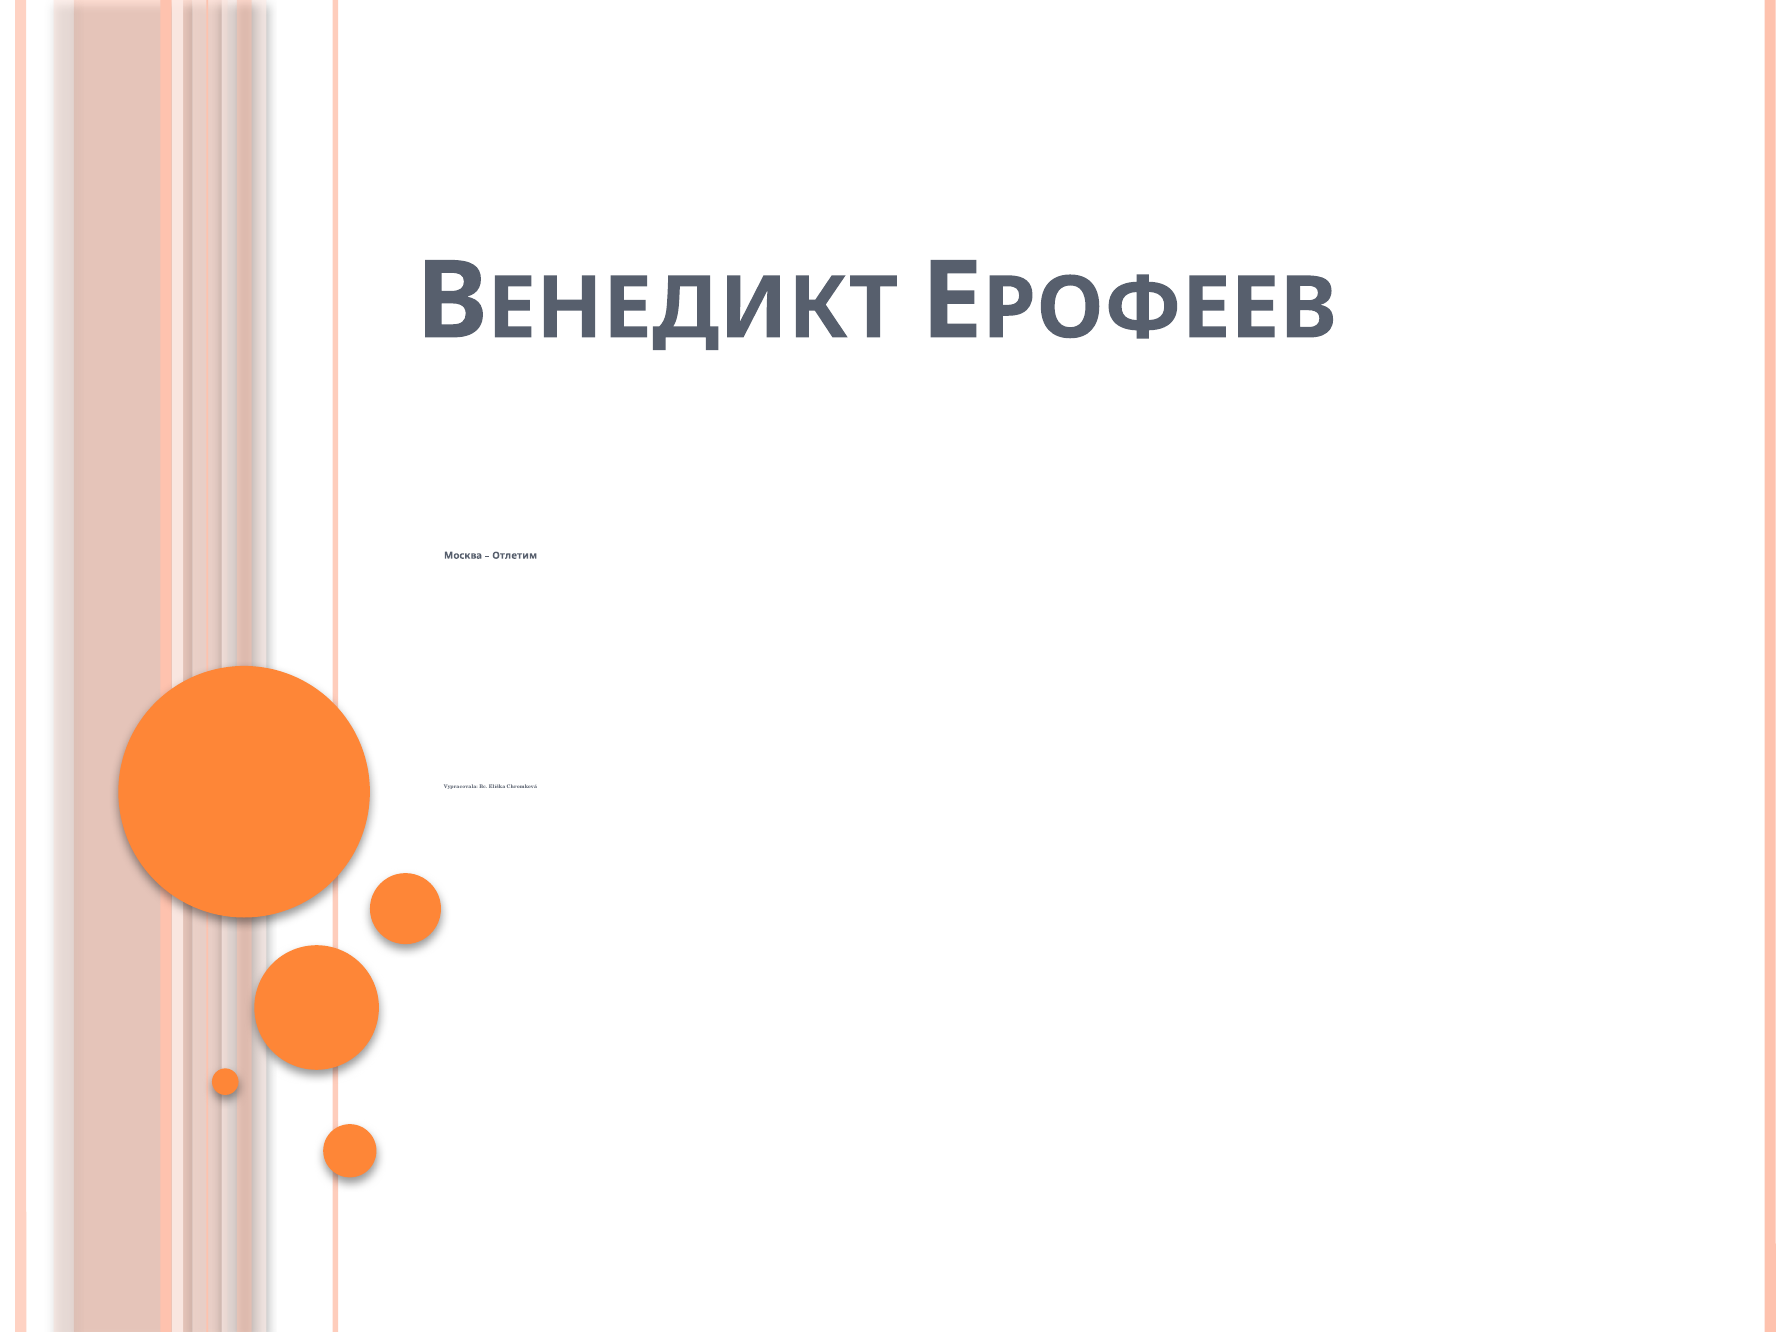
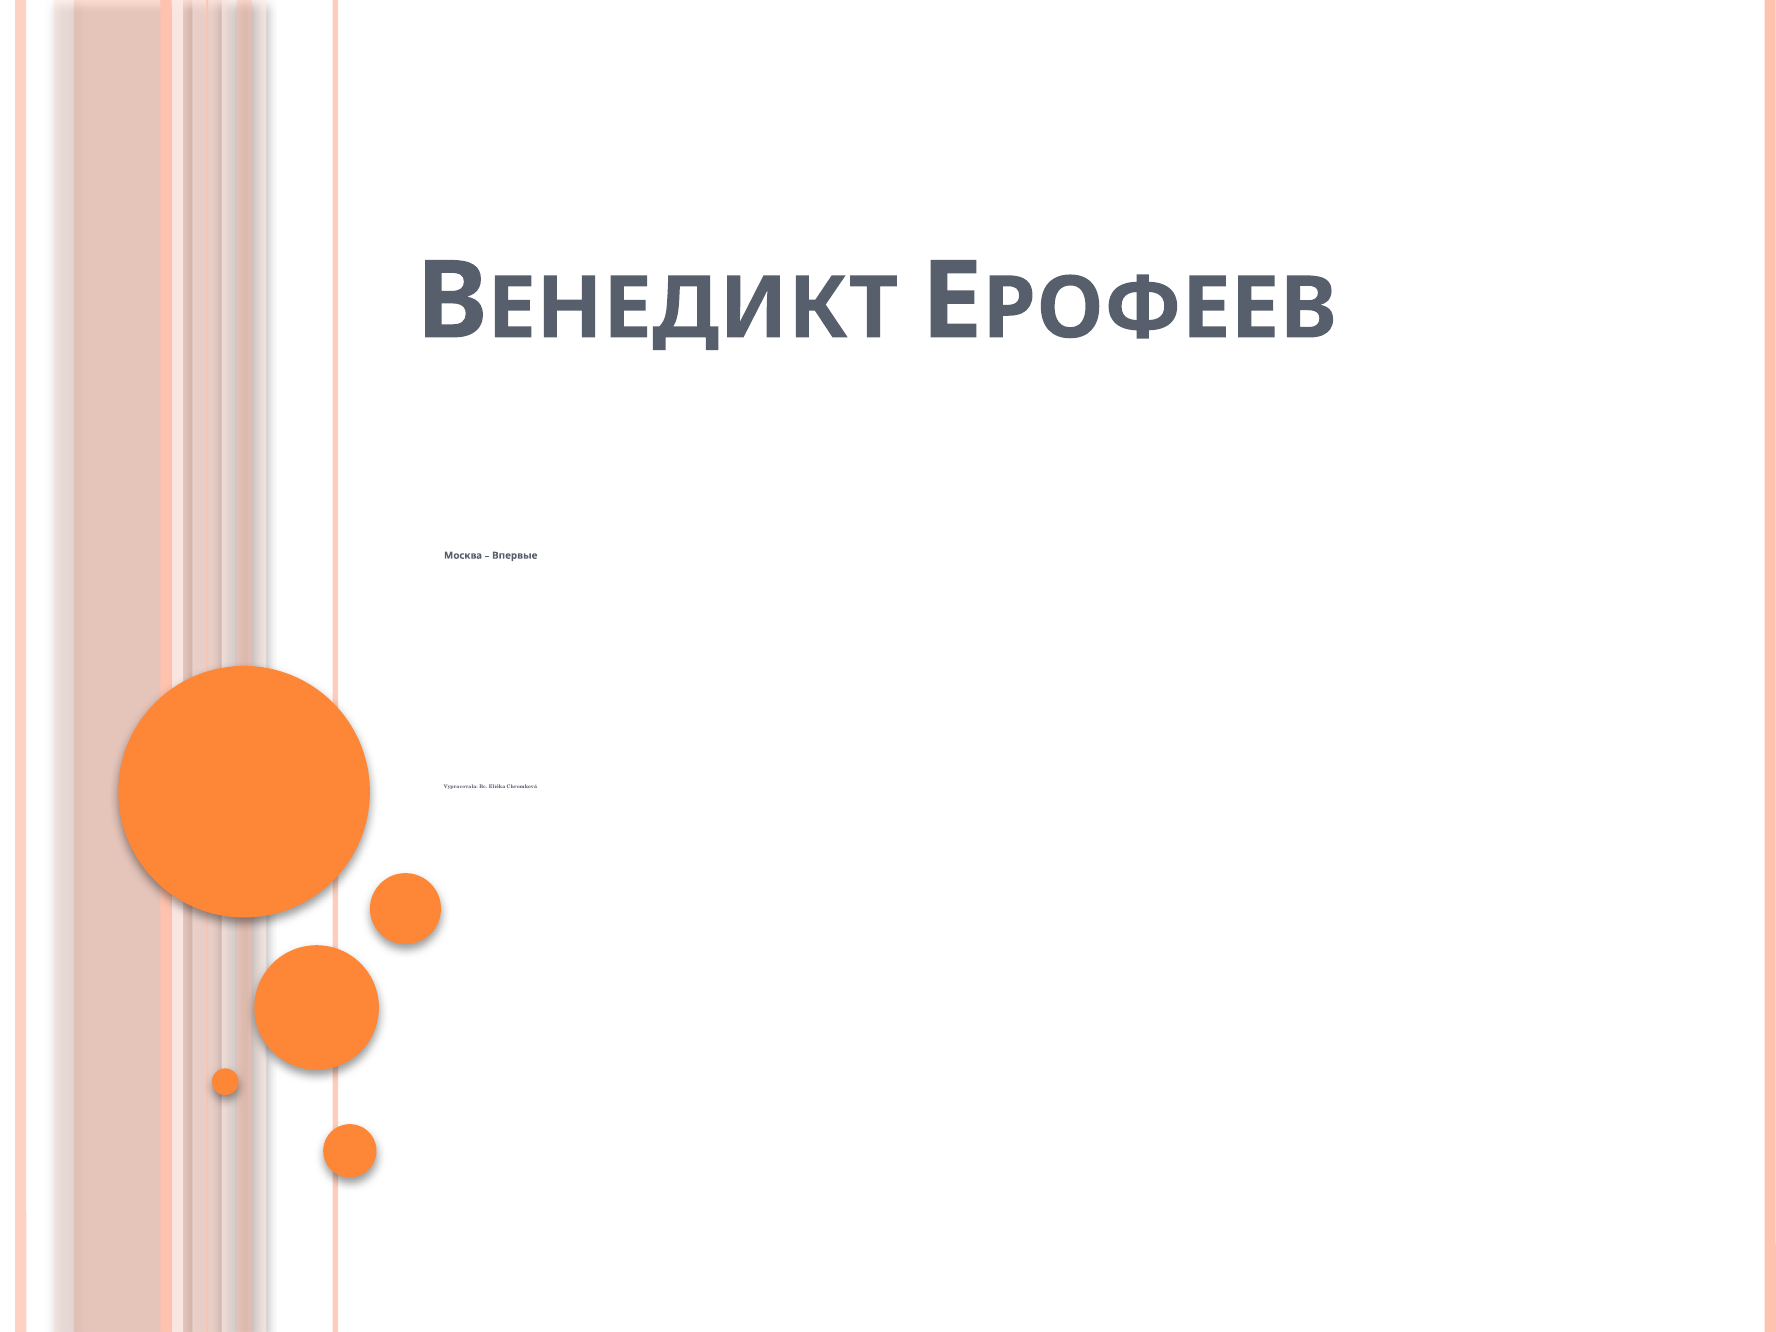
Отлетим: Отлетим -> Впервые (515, 555)
